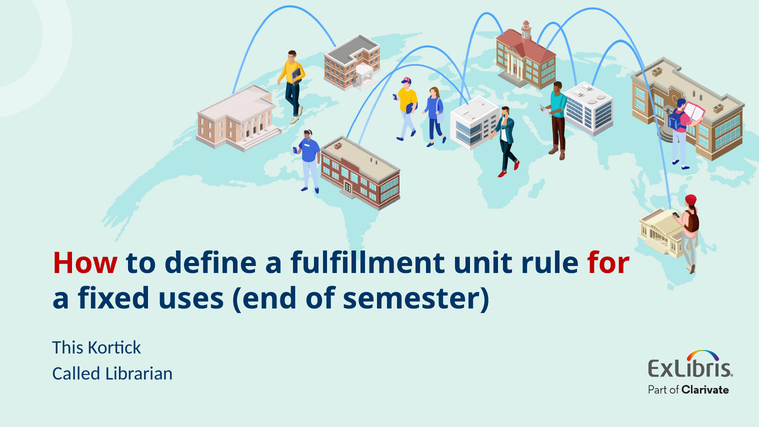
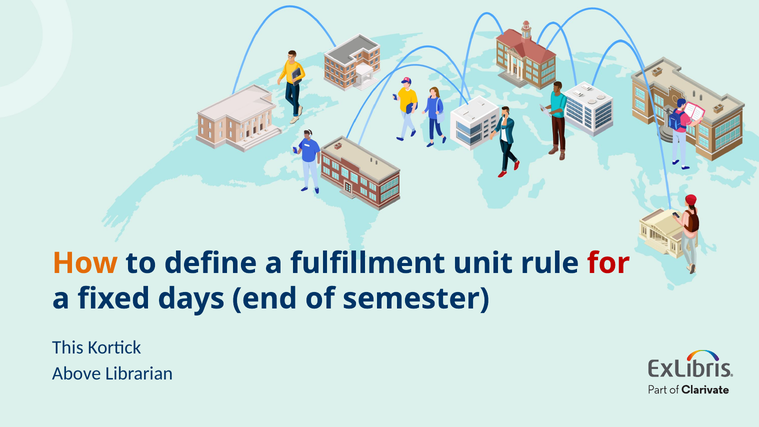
How colour: red -> orange (85, 263)
uses: uses -> days (191, 299)
Called: Called -> Above (77, 374)
